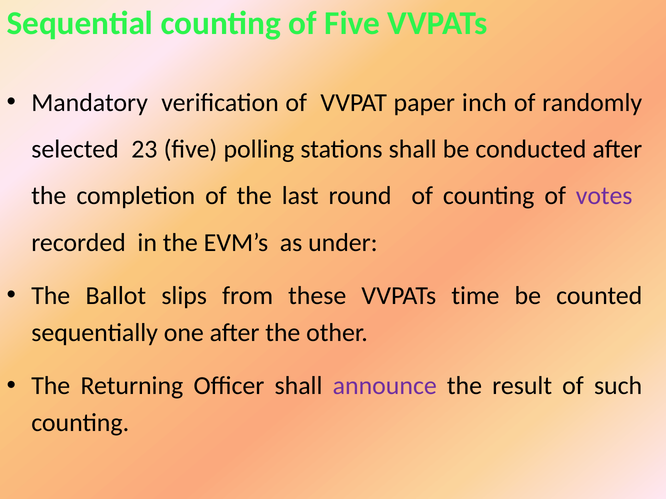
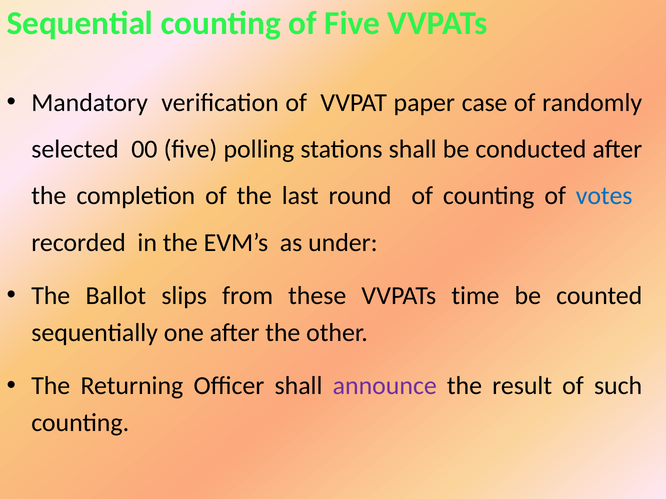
inch: inch -> case (485, 103)
23: 23 -> 00 (144, 149)
votes colour: purple -> blue (604, 196)
